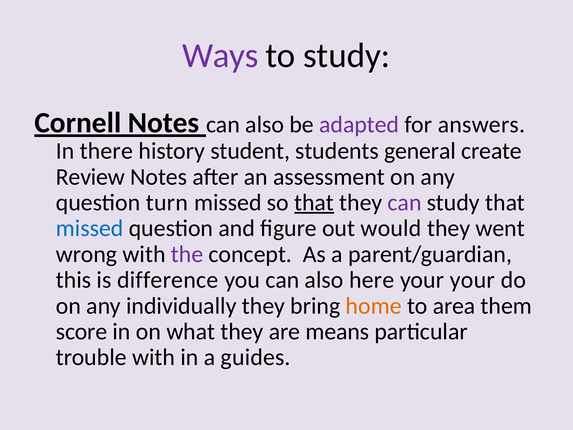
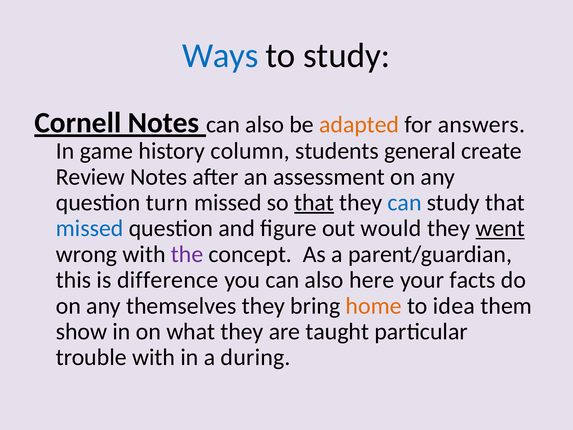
Ways colour: purple -> blue (220, 55)
adapted colour: purple -> orange (359, 125)
there: there -> game (106, 151)
student: student -> column (250, 151)
can colour: purple -> blue (405, 202)
went underline: none -> present (500, 228)
your your: your -> facts (472, 280)
individually: individually -> themselves (181, 306)
area: area -> idea (454, 306)
score: score -> show (82, 331)
means: means -> taught (337, 331)
guides: guides -> during (256, 357)
